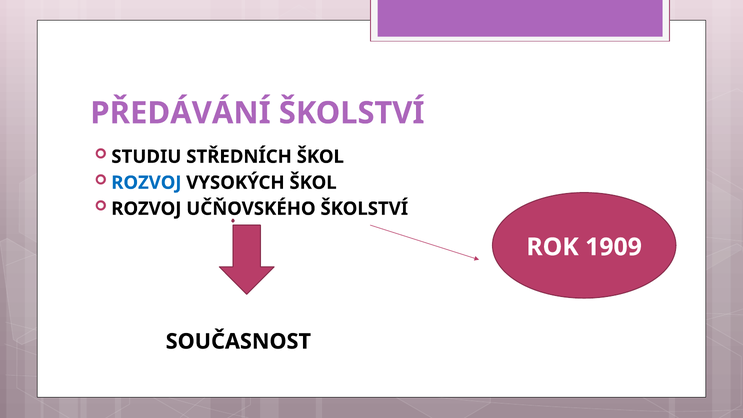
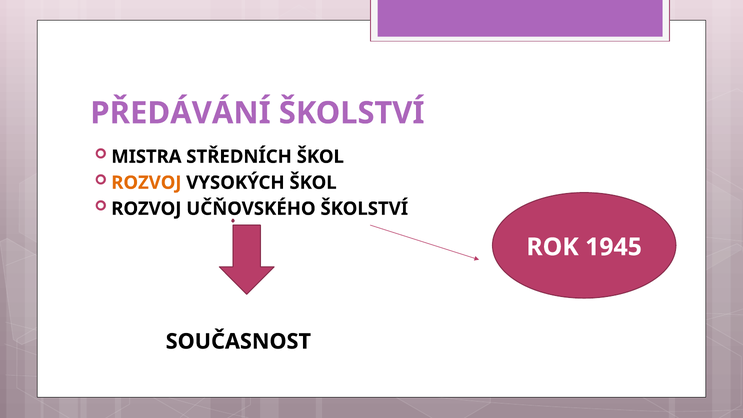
STUDIU: STUDIU -> MISTRA (146, 157)
ROZVOJ colour: blue -> orange (146, 183)
1909: 1909 -> 1945 (614, 247)
